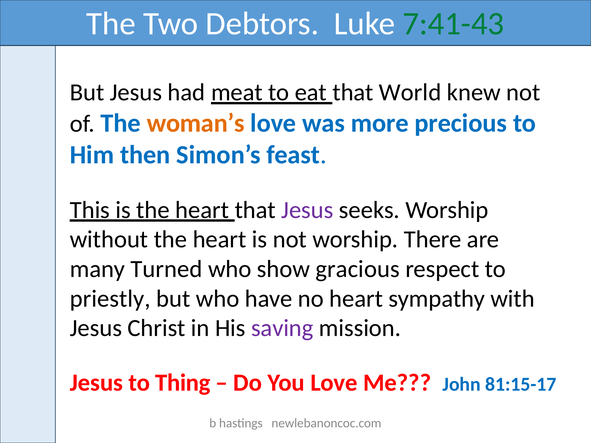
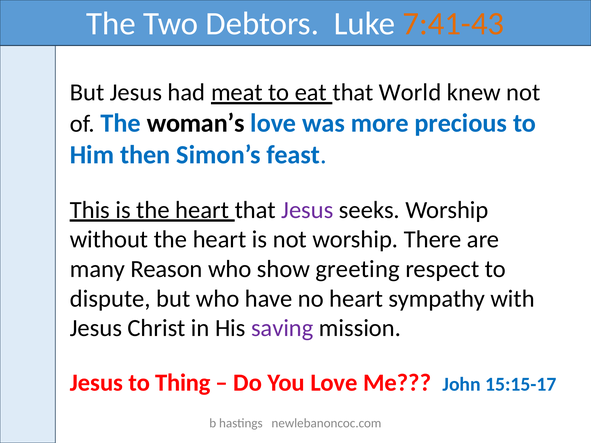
7:41-43 colour: green -> orange (453, 24)
woman’s colour: orange -> black (196, 123)
Turned: Turned -> Reason (166, 269)
gracious: gracious -> greeting (358, 269)
priestly: priestly -> dispute (110, 299)
81:15-17: 81:15-17 -> 15:15-17 (521, 384)
